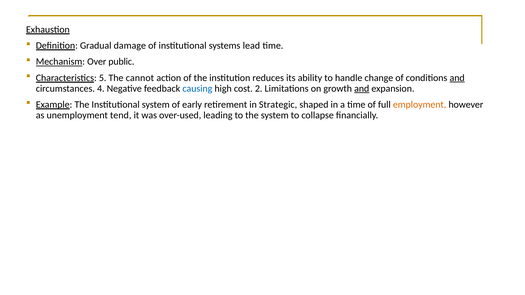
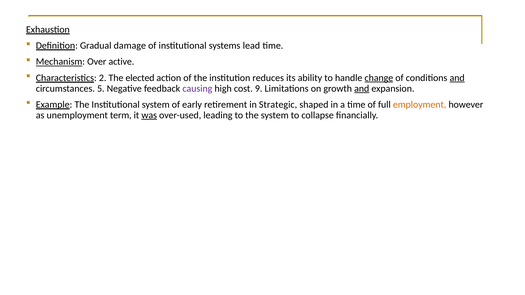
public: public -> active (121, 62)
5: 5 -> 2 (103, 78)
cannot: cannot -> elected (140, 78)
change underline: none -> present (379, 78)
4: 4 -> 5 (101, 89)
causing colour: blue -> purple (197, 89)
2: 2 -> 9 (259, 89)
tend: tend -> term (121, 115)
was underline: none -> present (149, 115)
